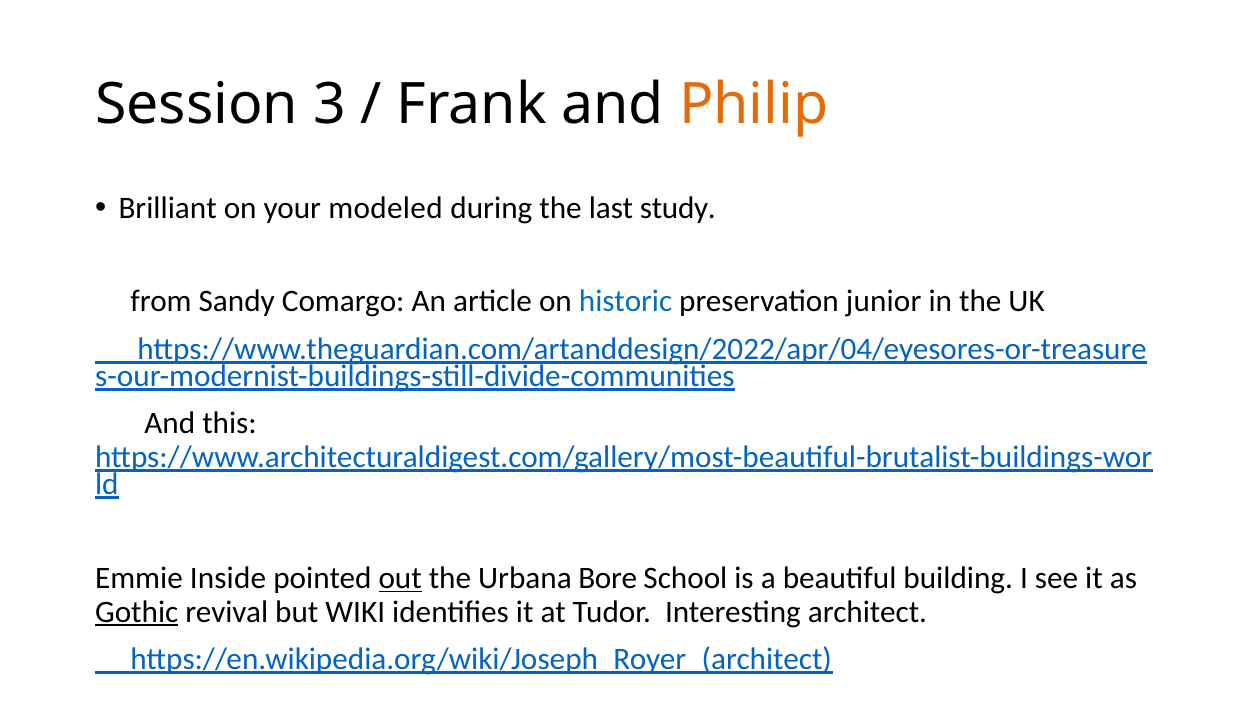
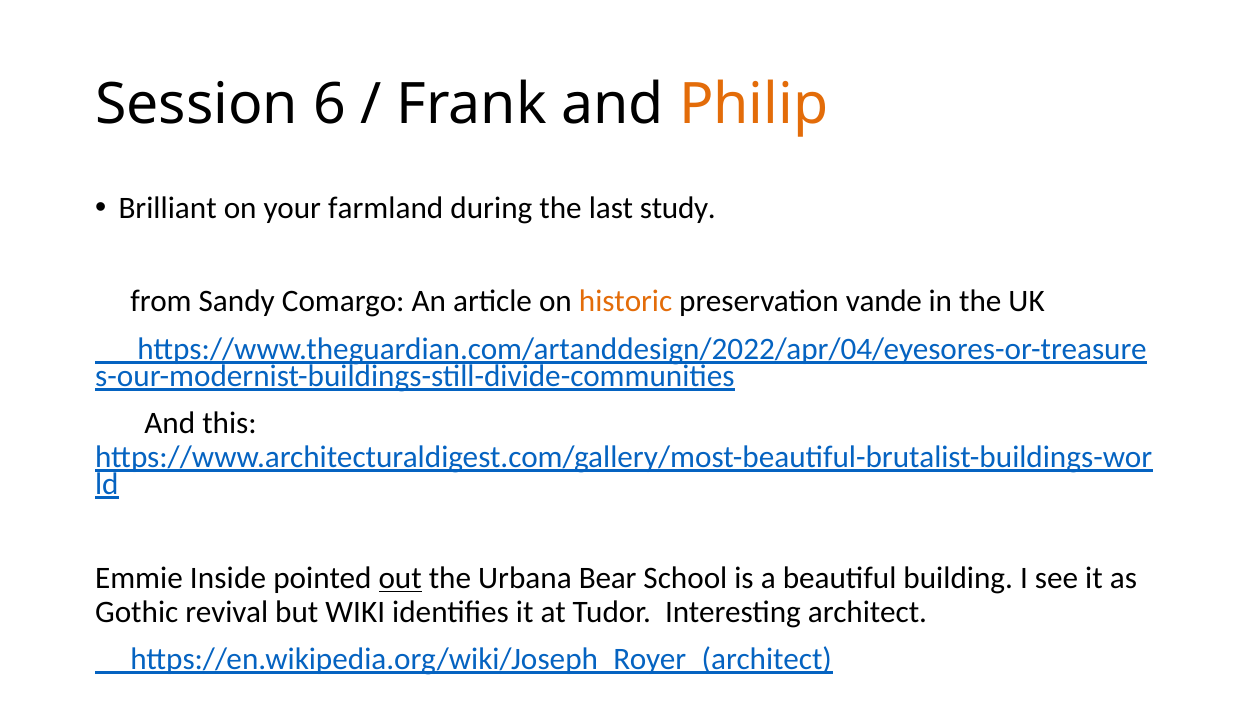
3: 3 -> 6 (329, 105)
modeled: modeled -> farmland (386, 208)
historic colour: blue -> orange (626, 302)
junior: junior -> vande (884, 302)
Bore: Bore -> Bear (608, 578)
Gothic underline: present -> none (137, 612)
